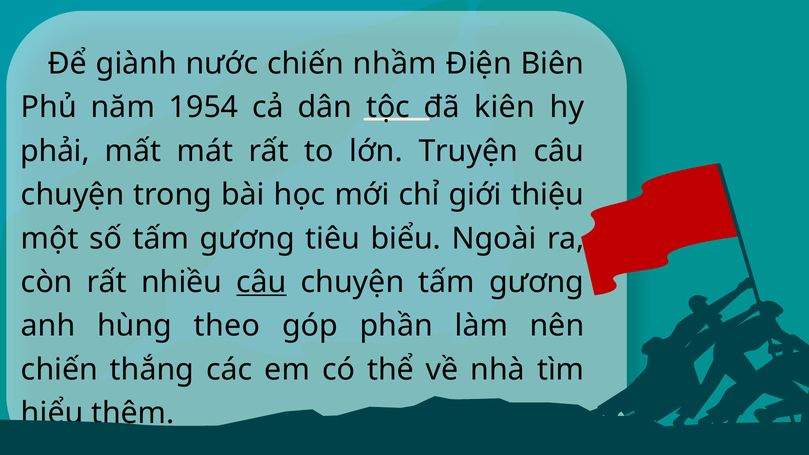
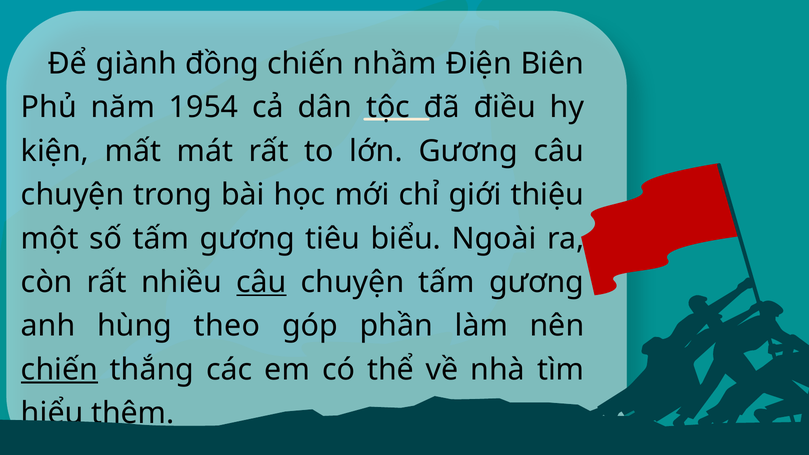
nước: nước -> đồng (222, 64)
kiên: kiên -> điều (505, 107)
phải: phải -> kiện (55, 151)
lớn Truyện: Truyện -> Gương (468, 151)
chiến underline: none -> present (59, 370)
